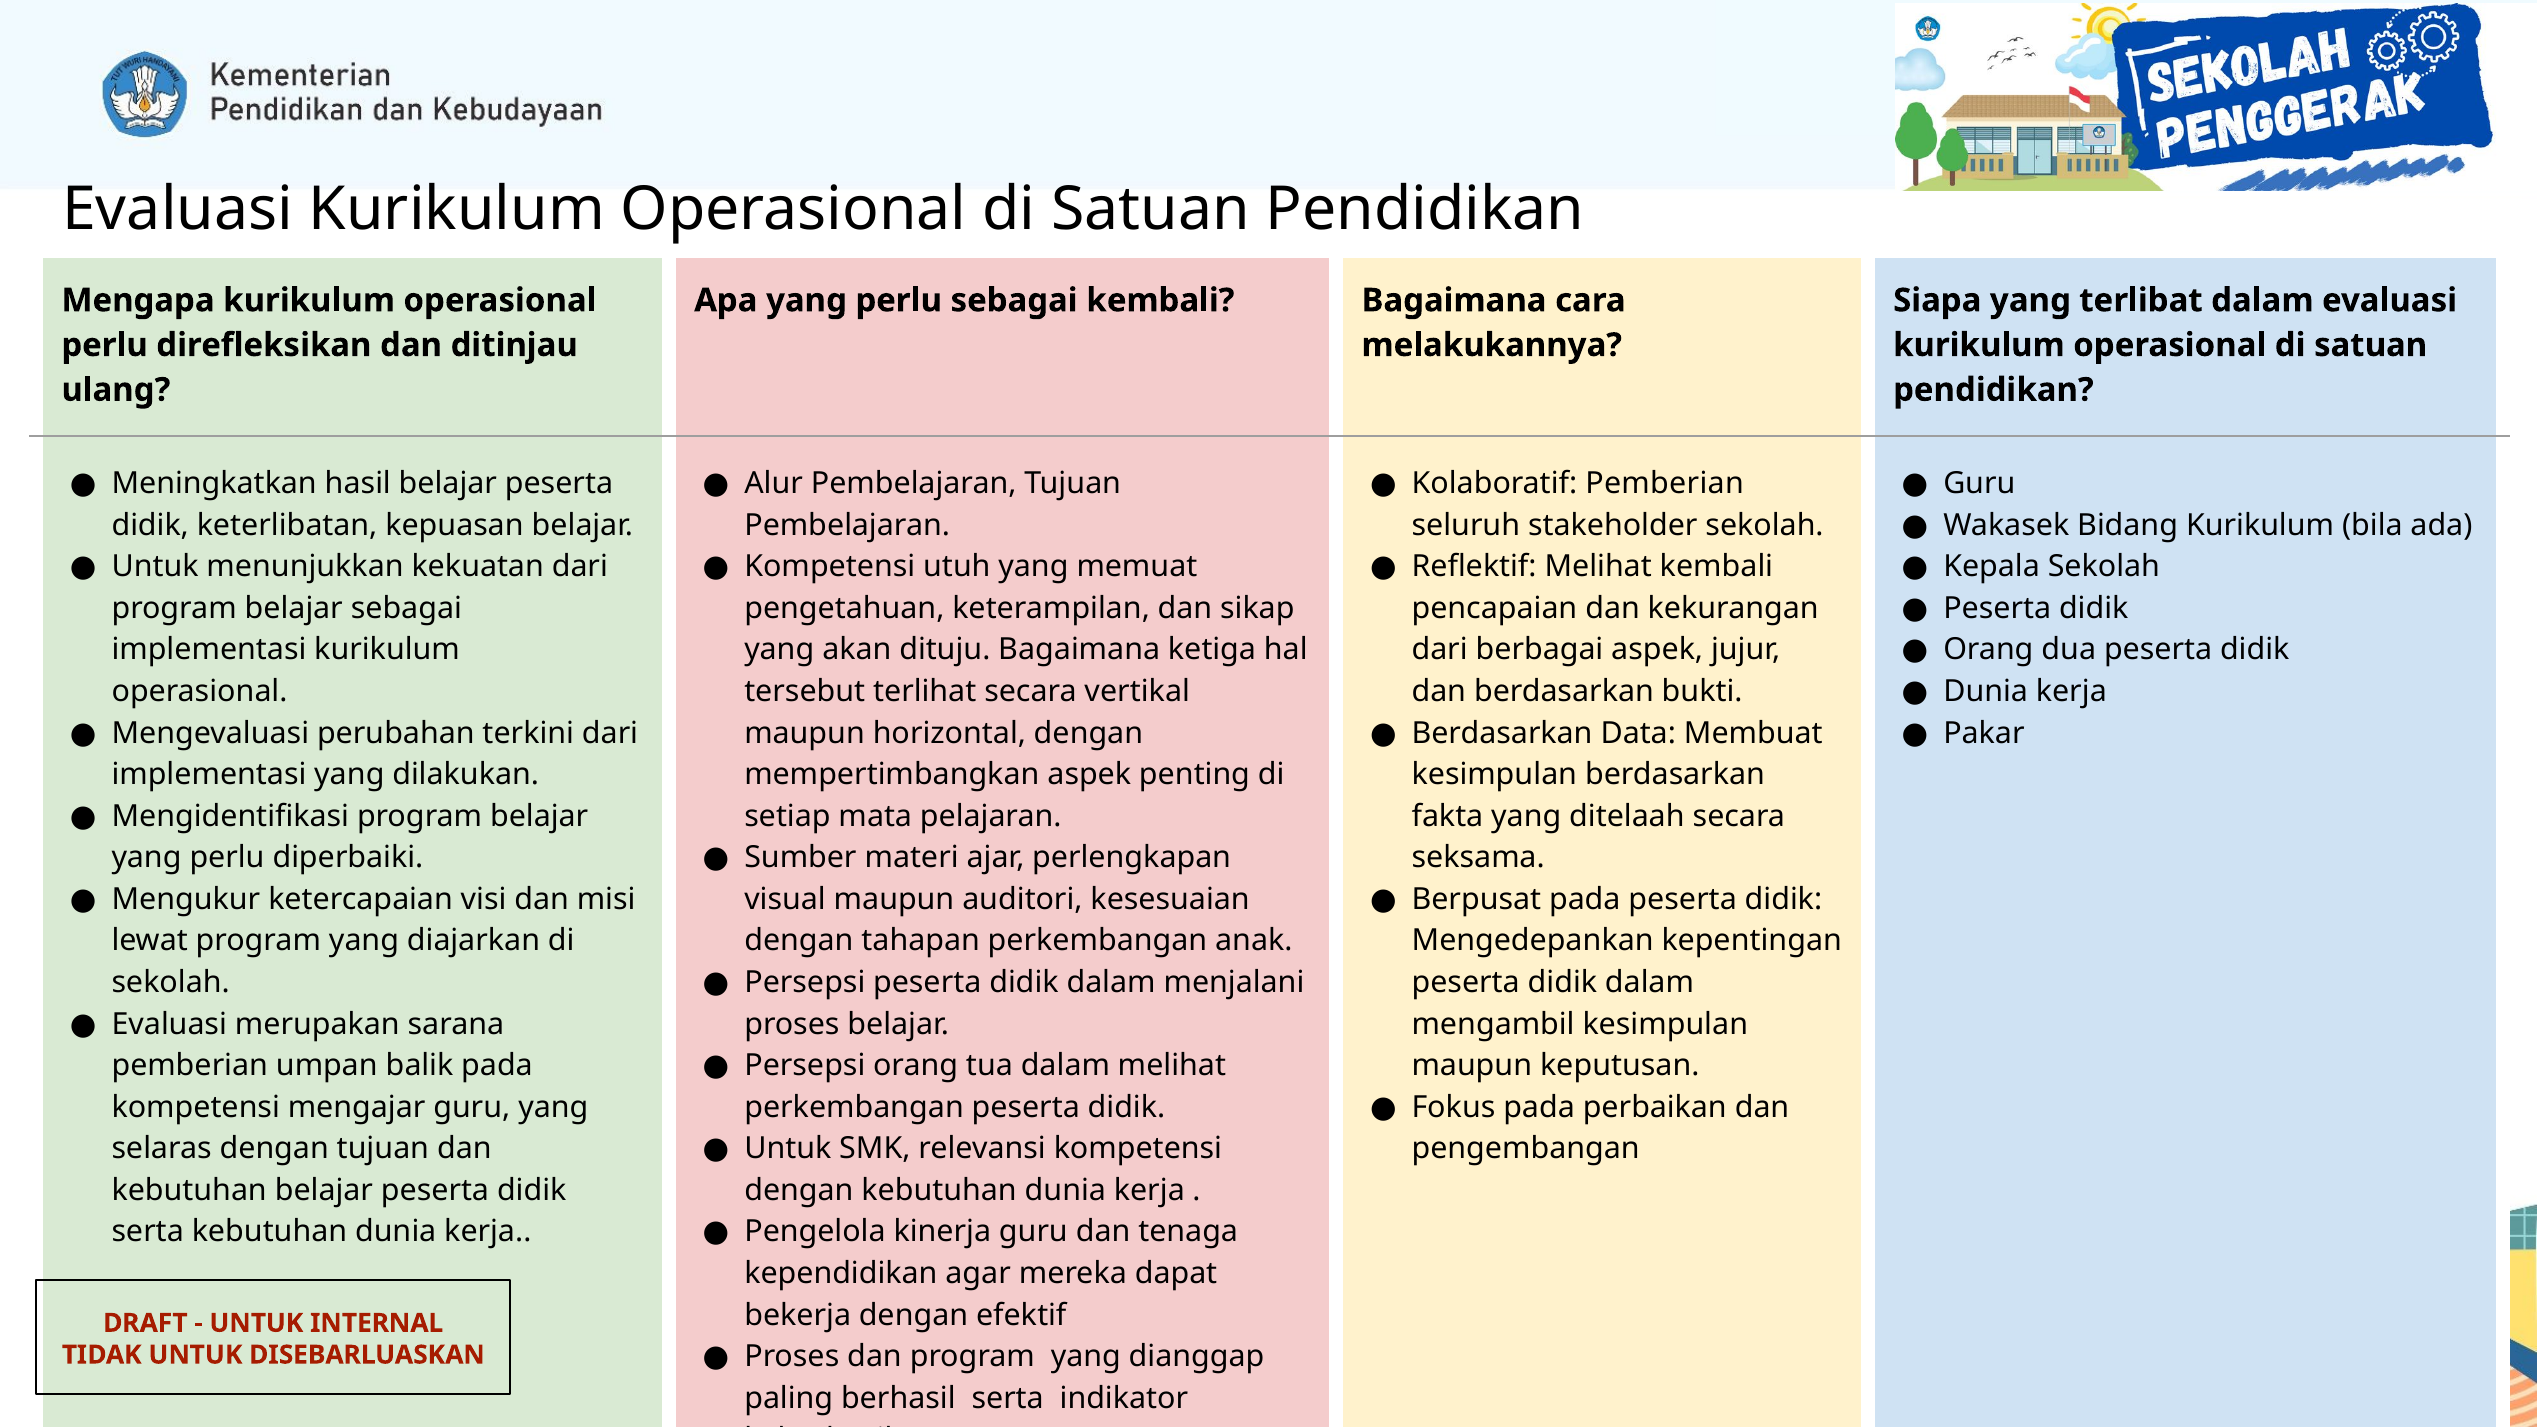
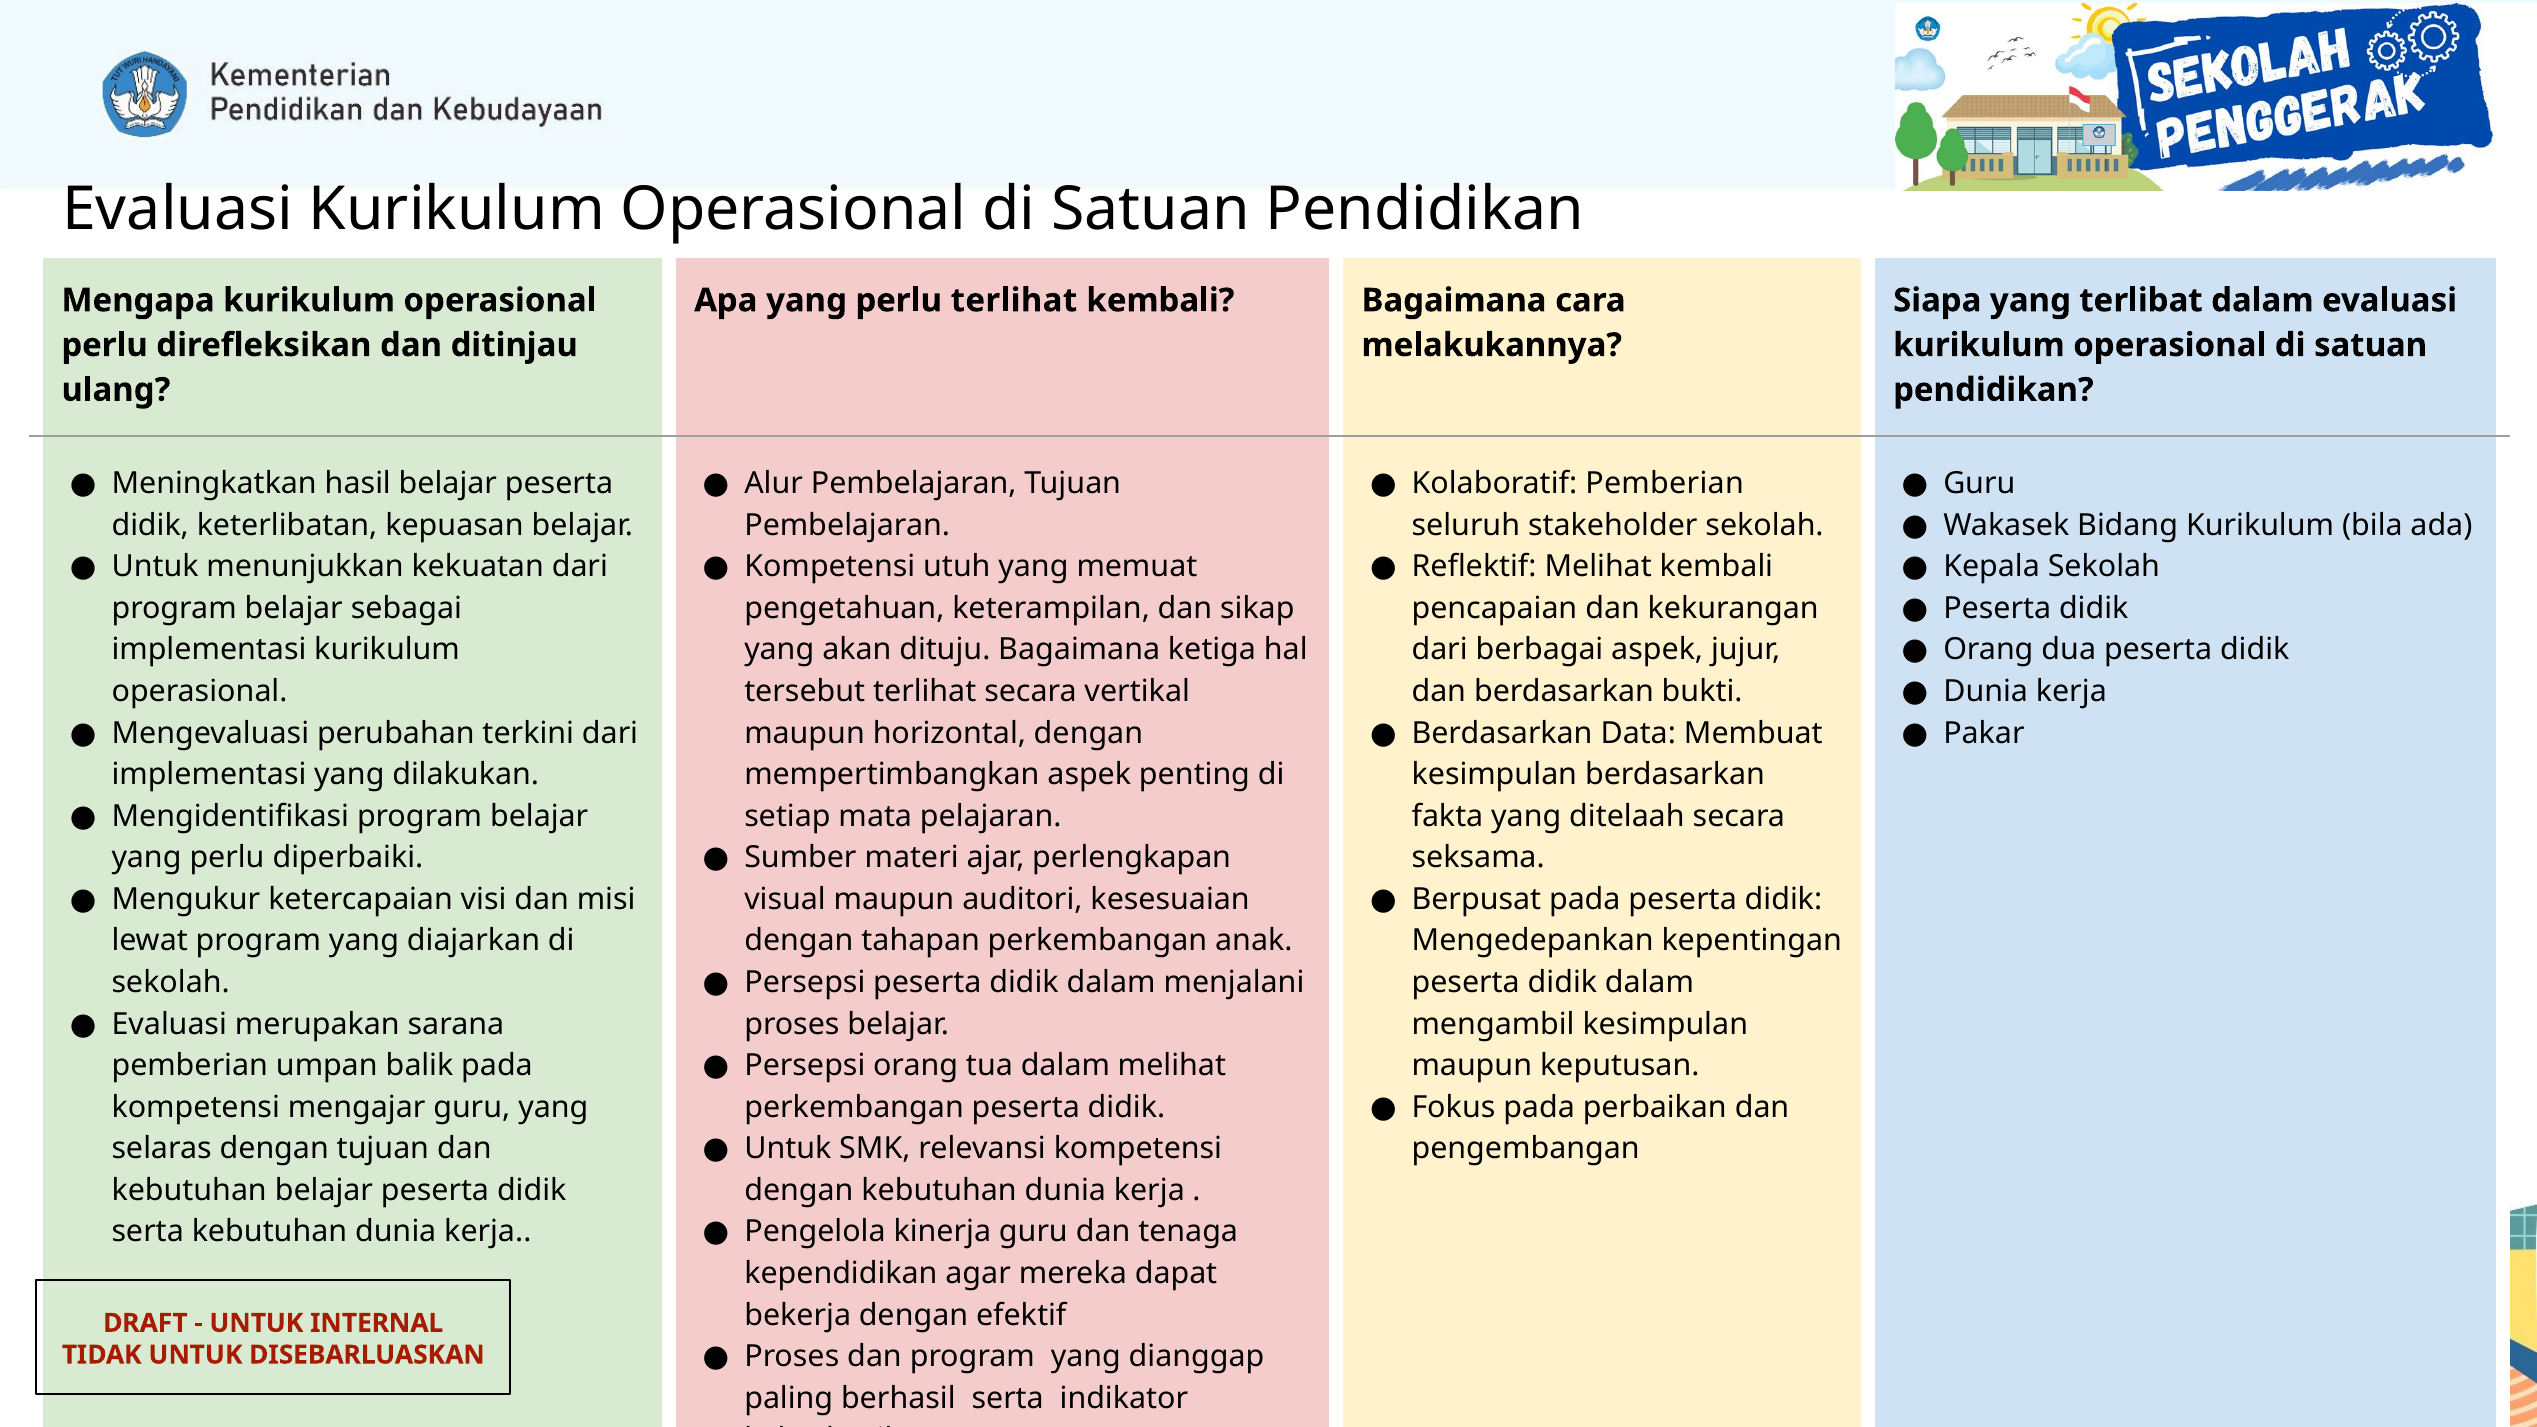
perlu sebagai: sebagai -> terlihat (1014, 300)
